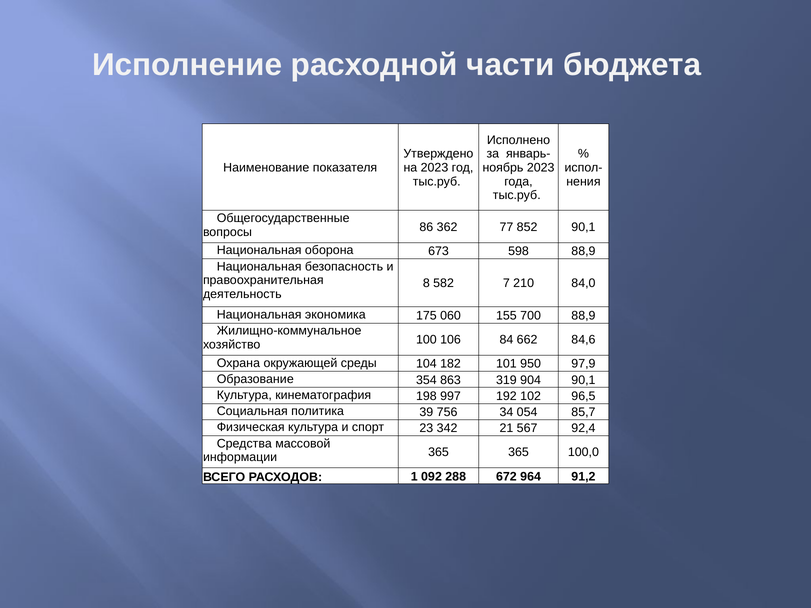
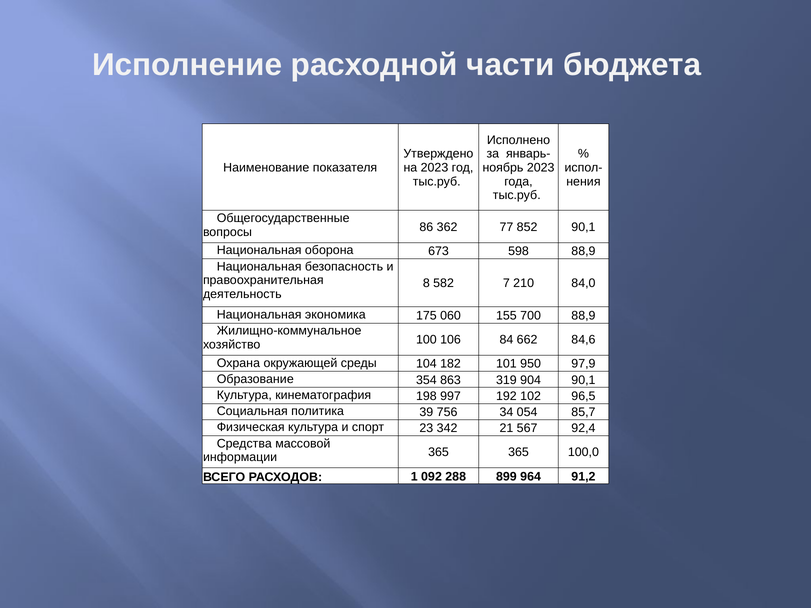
672: 672 -> 899 (506, 477)
